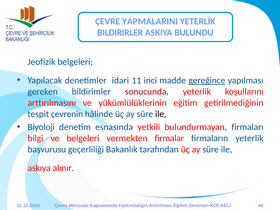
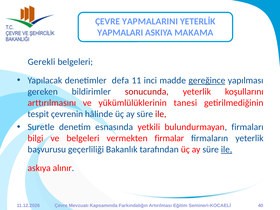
BILDIRIRLER: BILDIRIRLER -> YAPMALARI (120, 33)
BULUNDU: BULUNDU -> MAKAMA (194, 33)
Jeofizik: Jeofizik -> Gerekli (41, 62)
idari: idari -> defa (120, 80)
yükümlülüklerinin eğitim: eğitim -> tanesi (185, 103)
ile colour: black -> red (161, 114)
Biyoloji: Biyoloji -> Suretle (41, 127)
ile underline: none -> present (227, 149)
